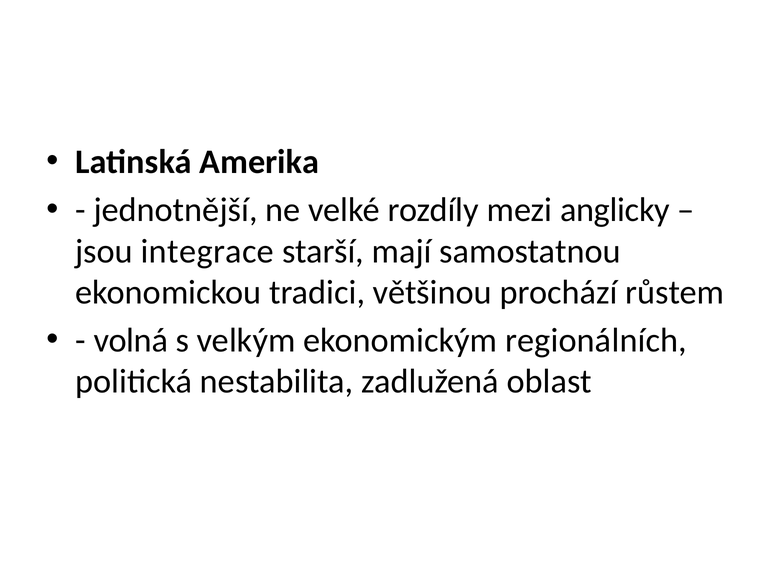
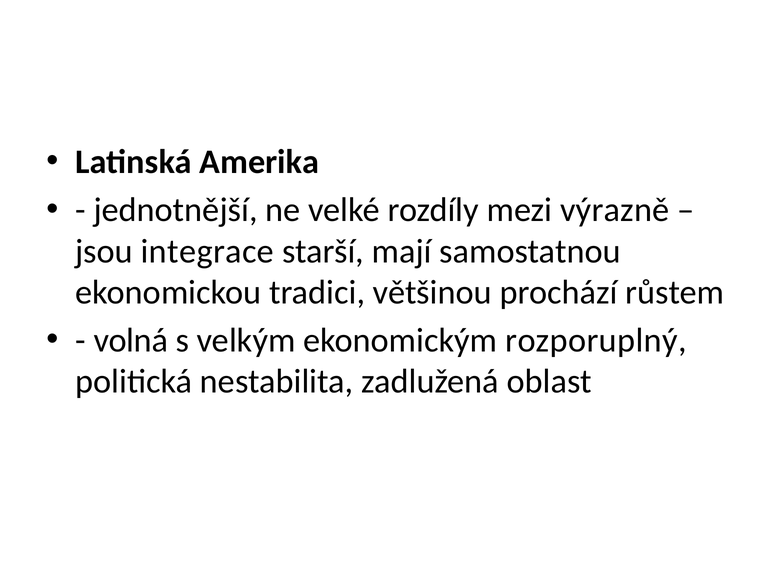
anglicky: anglicky -> výrazně (615, 210)
regionálních: regionálních -> rozporuplný (596, 340)
